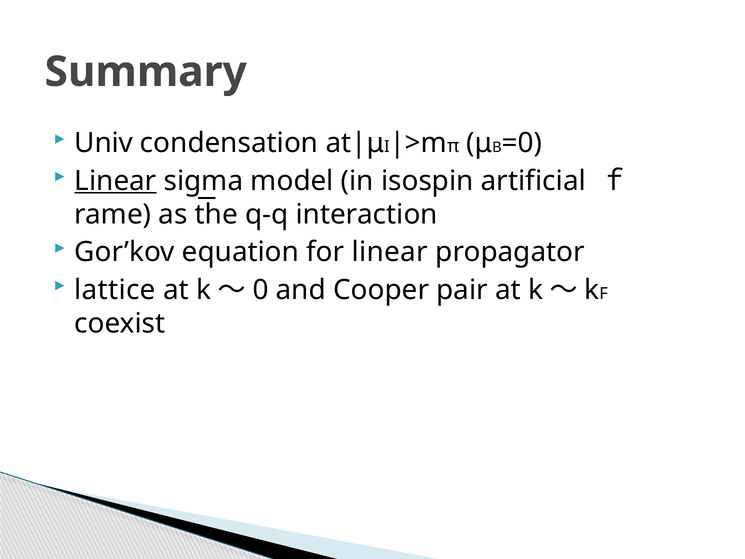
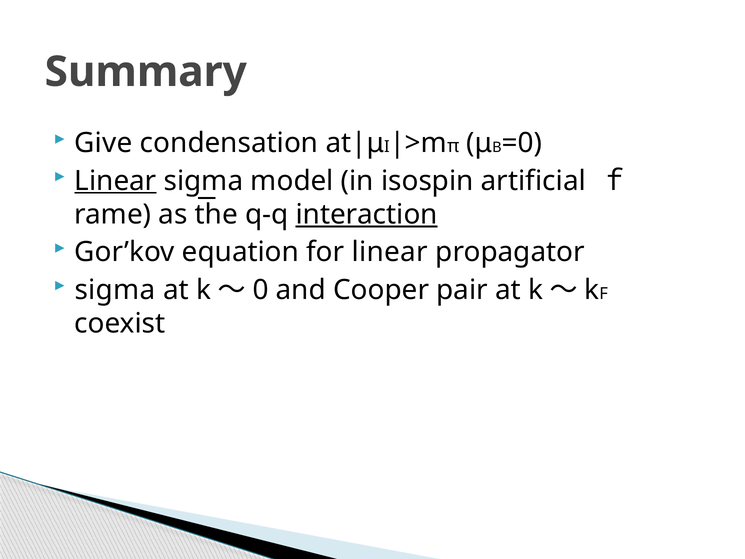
Univ: Univ -> Give (103, 143)
interaction underline: none -> present (367, 214)
lattice: lattice -> sigma (115, 290)
